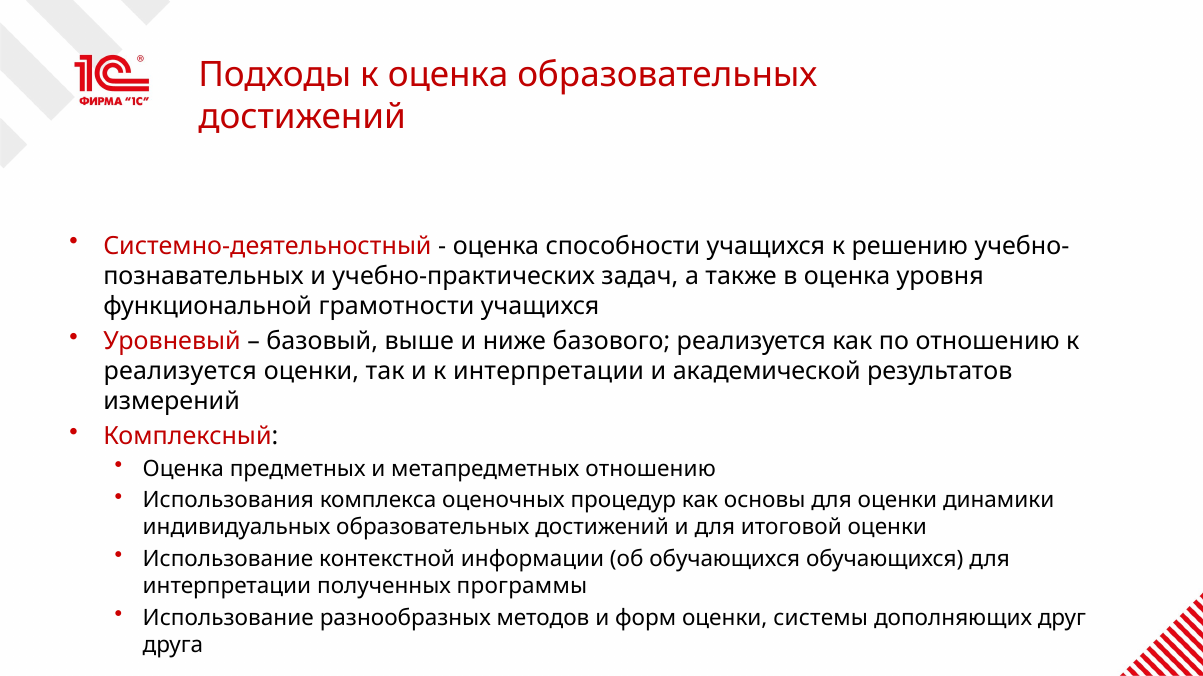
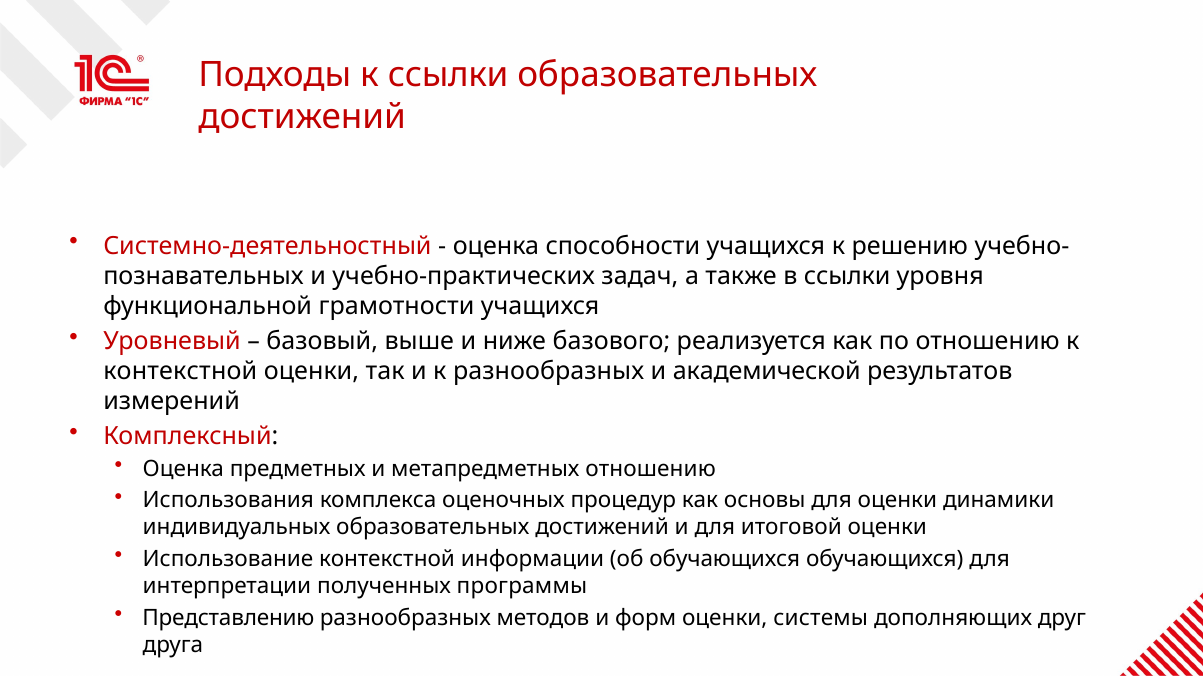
к оценка: оценка -> ссылки (448, 75)
в оценка: оценка -> ссылки (847, 276)
реализуется: реализуется -> контекстной (180, 371)
к интерпретации: интерпретации -> разнообразных (549, 371)
Использование: Использование -> Представлению (228, 618)
